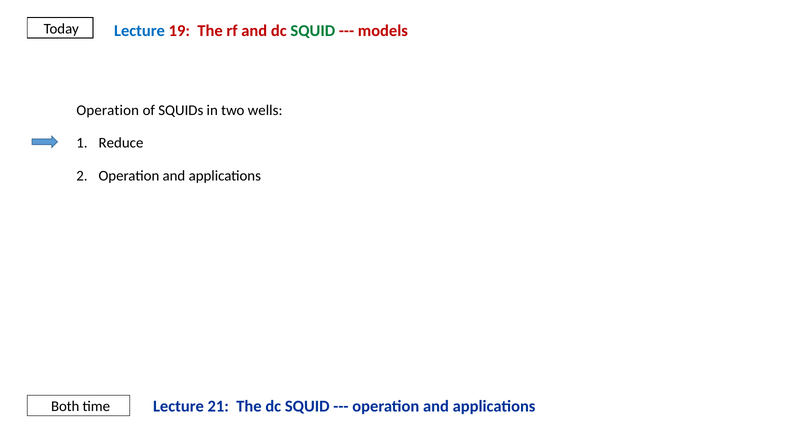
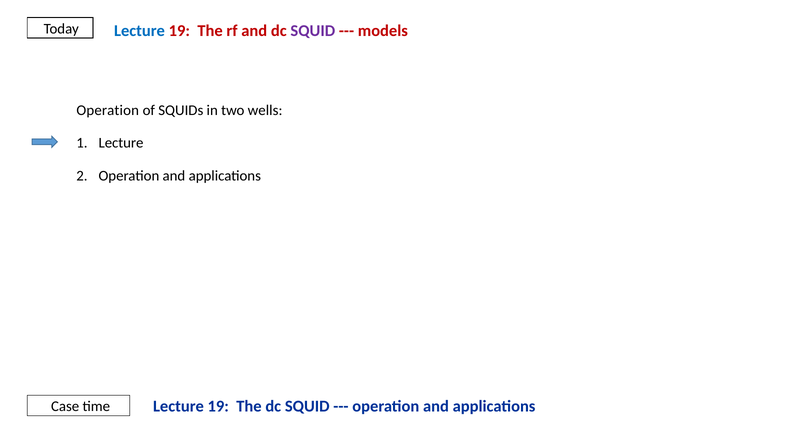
SQUID colour: green -> purple (313, 31)
Reduce: Reduce -> Lecture (121, 143)
21: 21 -> 19 (218, 407)
Both: Both -> Case (65, 407)
